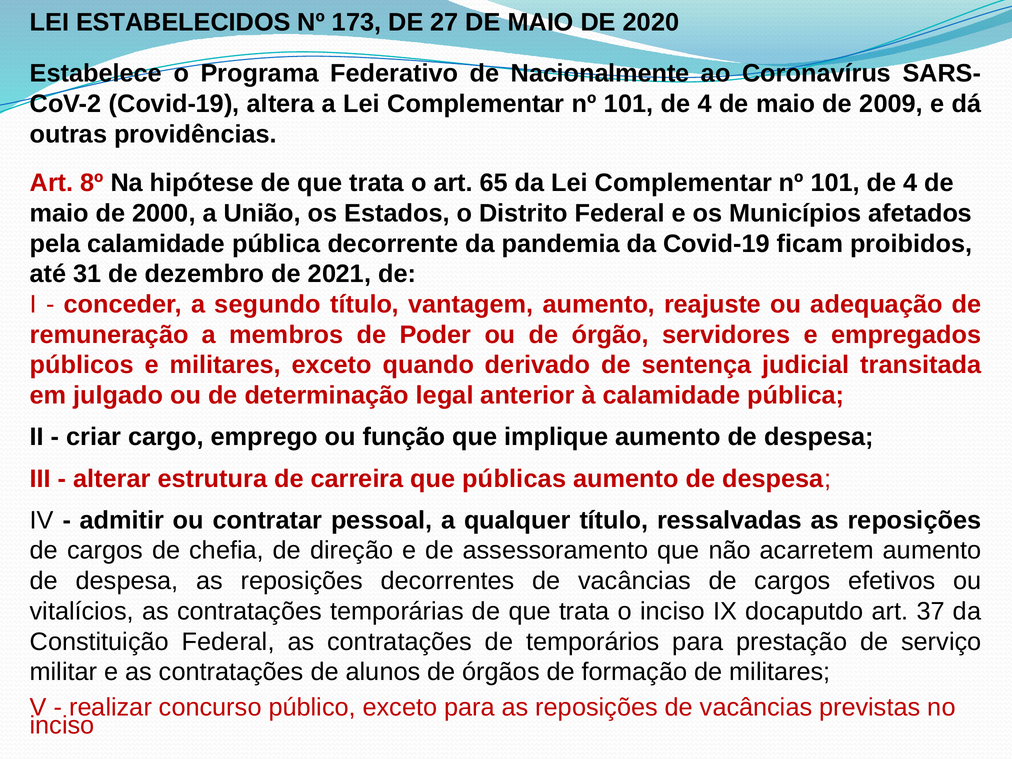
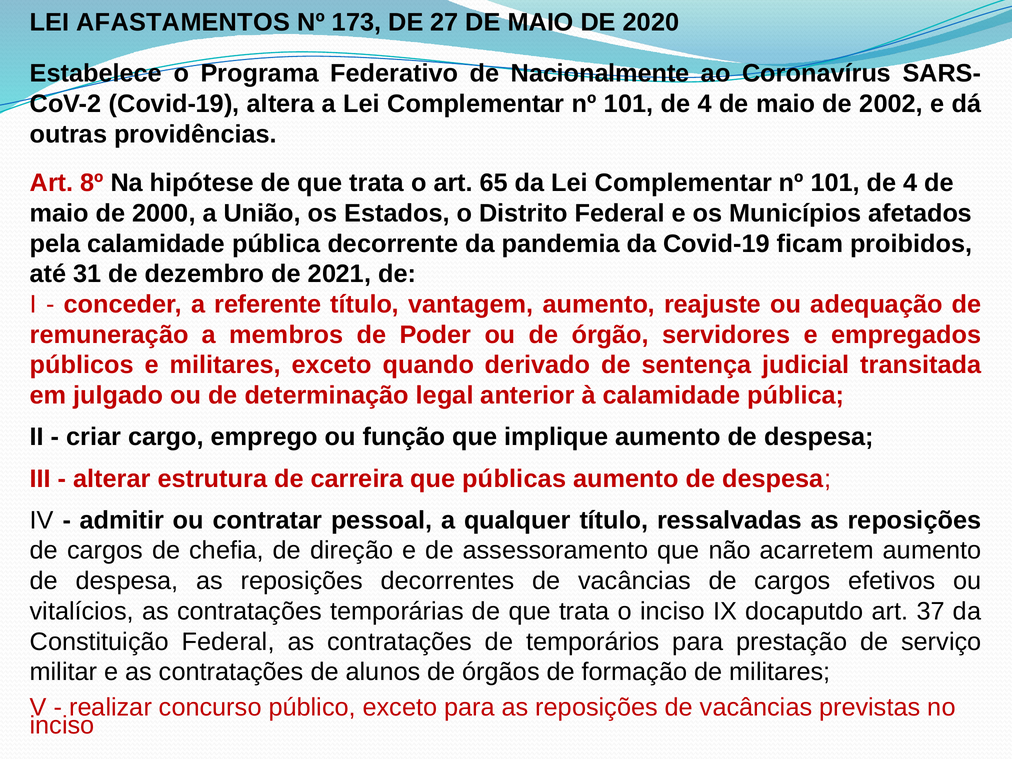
ESTABELECIDOS: ESTABELECIDOS -> AFASTAMENTOS (183, 22)
2009: 2009 -> 2002 (891, 104)
segundo: segundo -> referente (268, 304)
